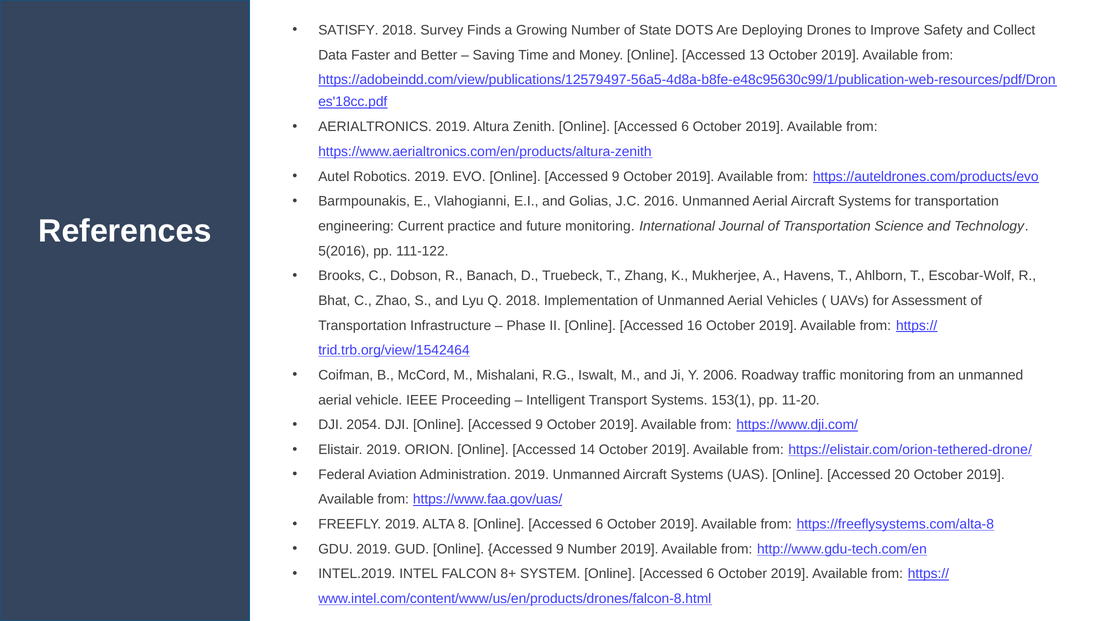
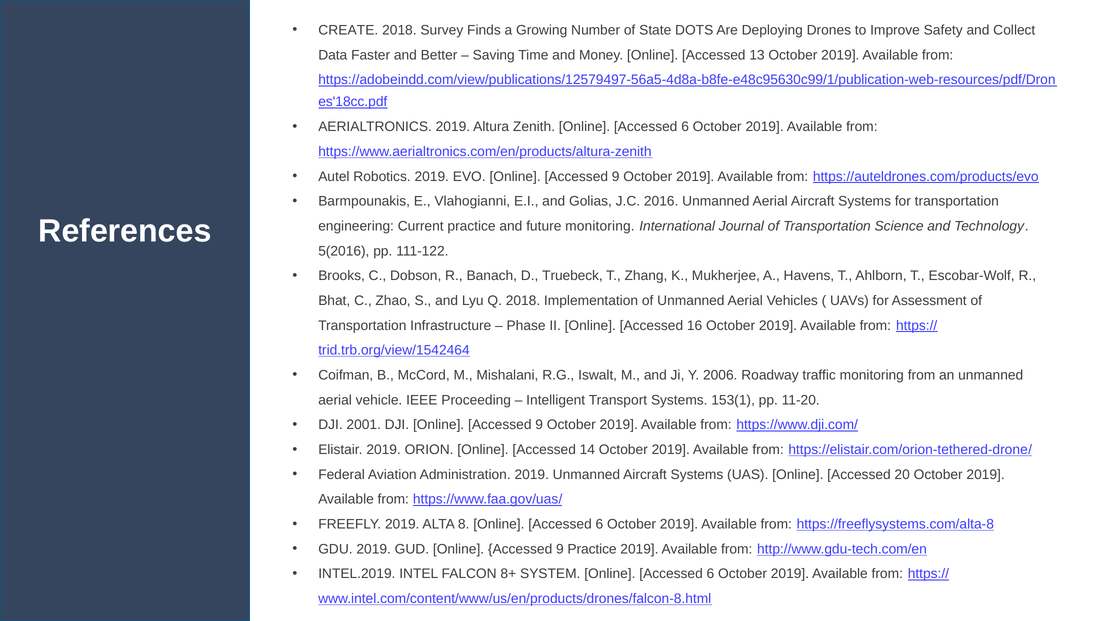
SATISFY: SATISFY -> CREATE (348, 30)
2054: 2054 -> 2001 (364, 424)
9 Number: Number -> Practice (592, 549)
